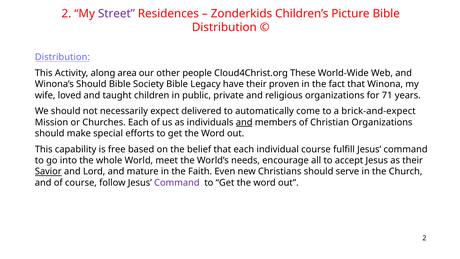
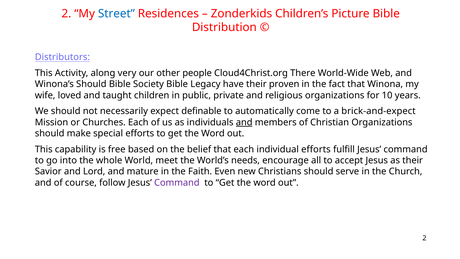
Street colour: purple -> blue (116, 14)
Distribution: Distribution -> Distributors (62, 57)
area: area -> very (127, 73)
These: These -> There (303, 73)
71: 71 -> 10 (387, 95)
delivered: delivered -> definable (201, 111)
individual course: course -> efforts (316, 149)
Savior underline: present -> none (48, 171)
